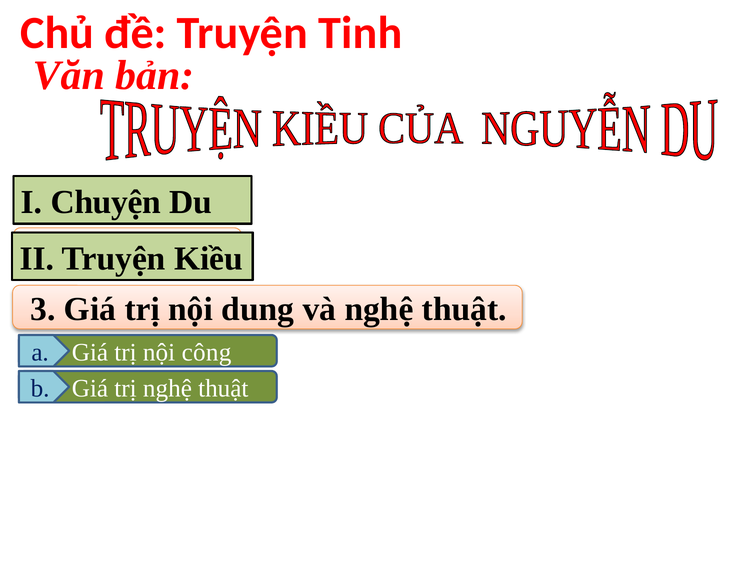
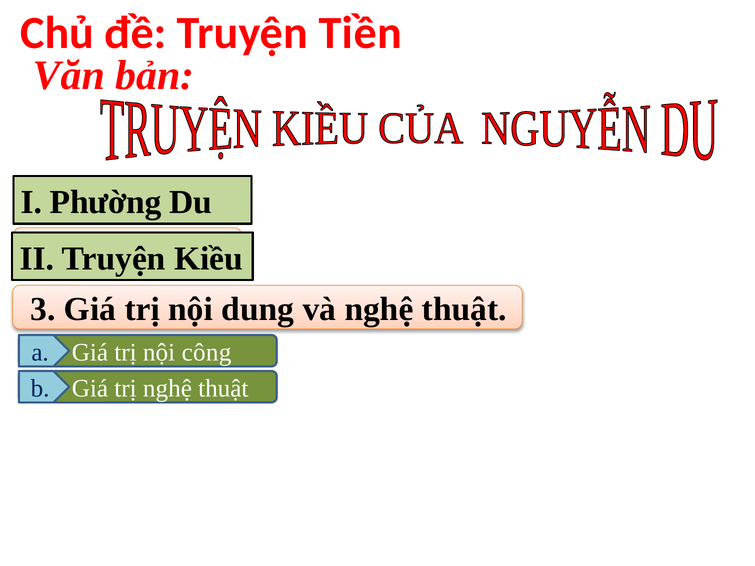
Tinh: Tinh -> Tiền (360, 33)
Chuyện: Chuyện -> Phường (106, 202)
